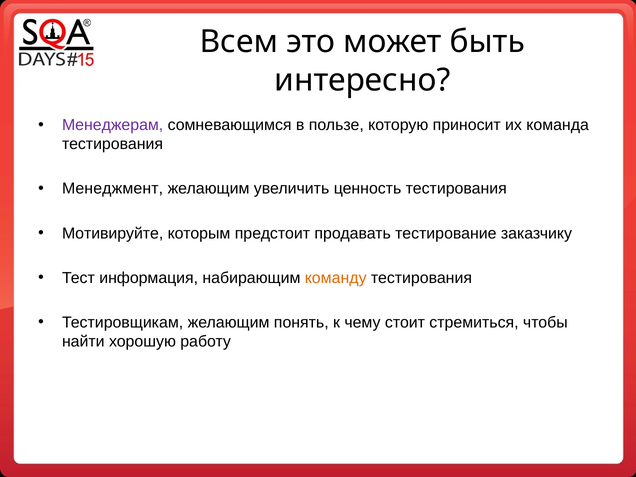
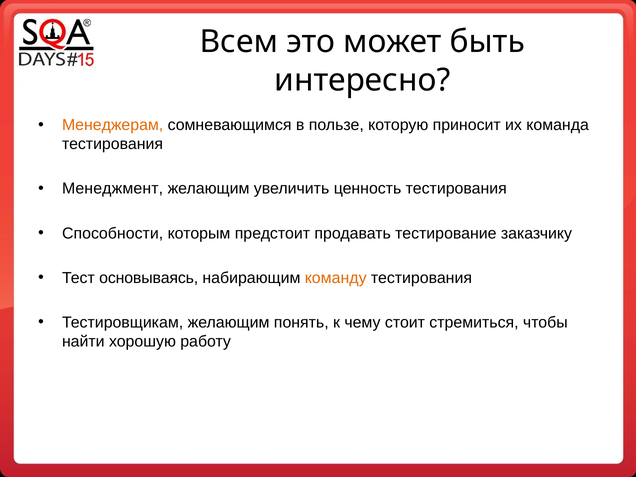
Менеджерам colour: purple -> orange (113, 125)
Мотивируйте: Мотивируйте -> Способности (113, 233)
информация: информация -> основываясь (149, 278)
